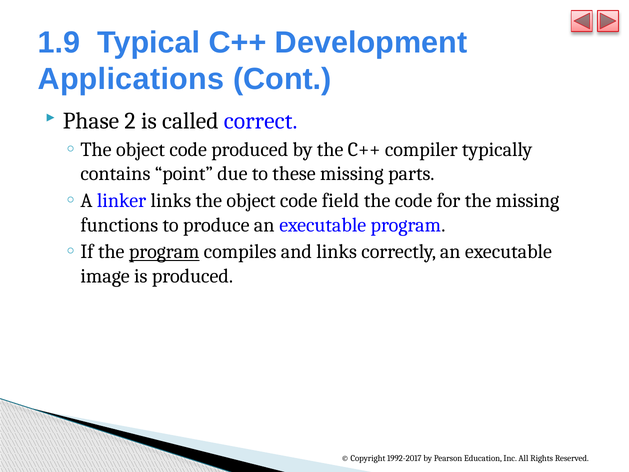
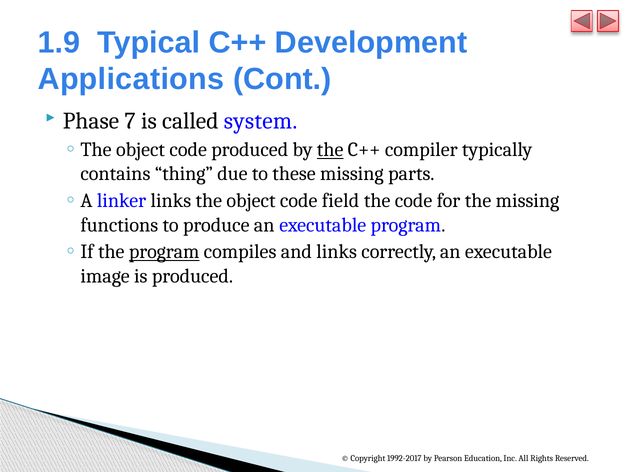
2: 2 -> 7 (130, 121)
correct: correct -> system (261, 121)
the underline: none -> present (330, 150)
point: point -> thing (184, 174)
